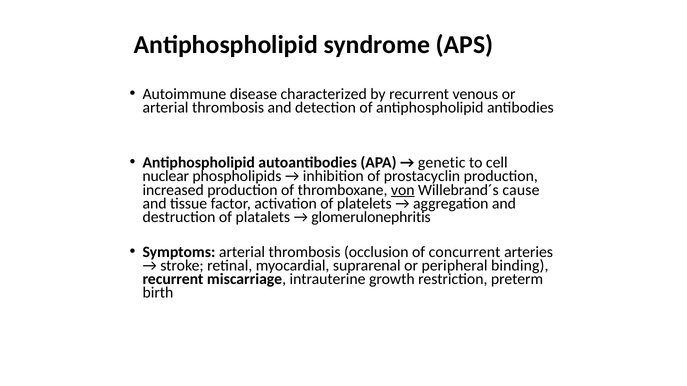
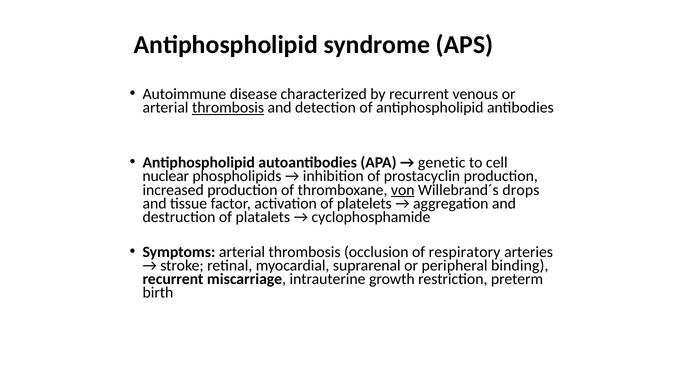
thrombosis underline: none -> present (228, 108)
cause: cause -> drops (521, 190)
glomerulonephritis: glomerulonephritis -> cyclophosphamide (371, 217)
concurrent: concurrent -> respiratory (465, 252)
